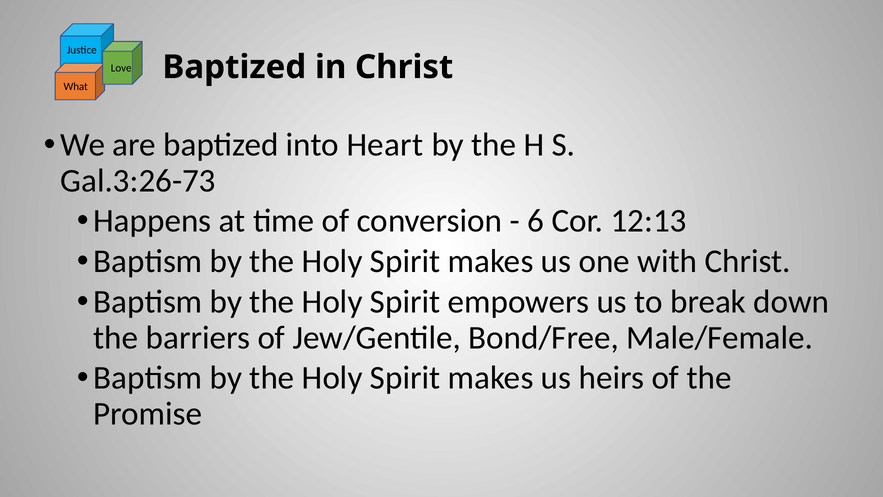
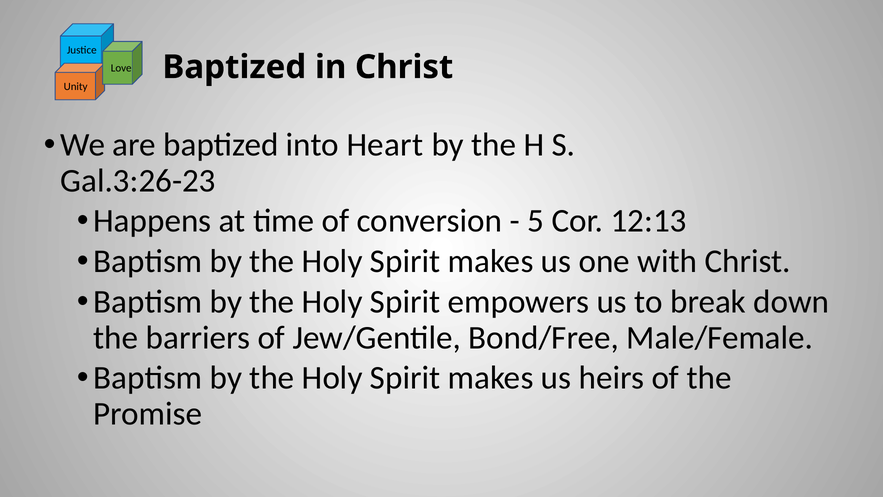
What: What -> Unity (76, 87)
Gal.3:26-73: Gal.3:26-73 -> Gal.3:26-23 (138, 181)
6: 6 -> 5 (536, 221)
